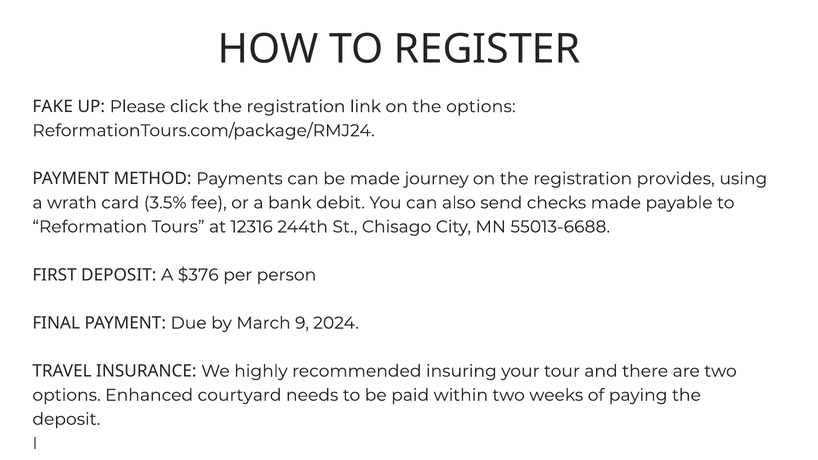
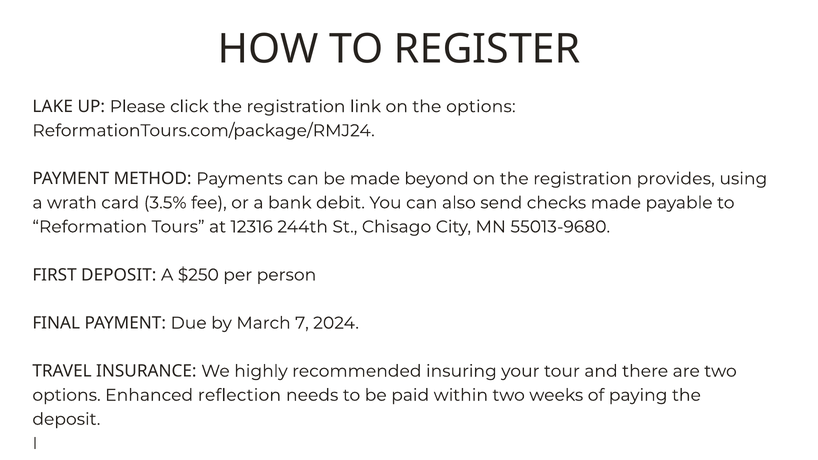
FAKE: FAKE -> LAKE (53, 107)
journey: journey -> beyond (437, 179)
55013-6688: 55013-6688 -> 55013-9680 (560, 227)
$376: $376 -> $250 (198, 275)
9: 9 -> 7 (302, 323)
courtyard: courtyard -> reflection (239, 395)
